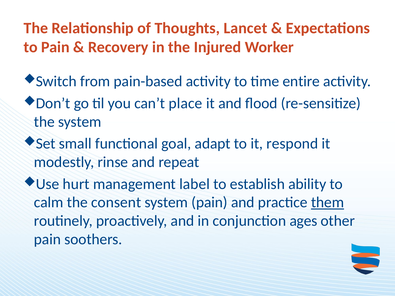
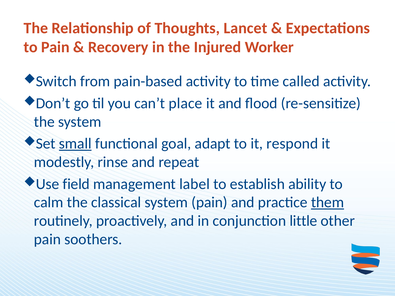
entire: entire -> called (301, 81)
small underline: none -> present (75, 144)
hurt: hurt -> field (76, 184)
consent: consent -> classical (116, 203)
ages: ages -> little (303, 221)
